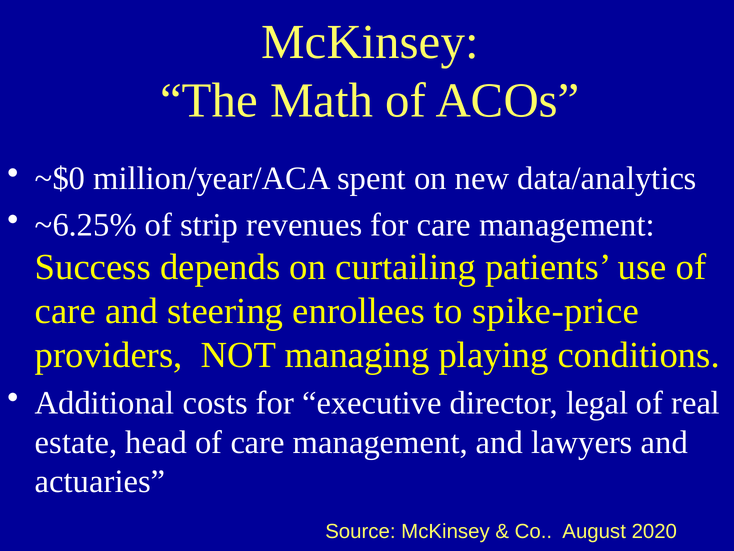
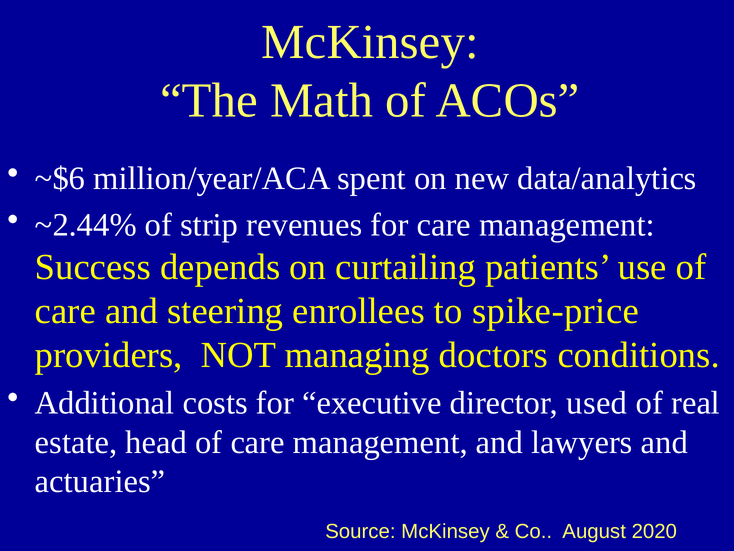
~$0: ~$0 -> ~$6 (60, 178)
~6.25%: ~6.25% -> ~2.44% (86, 225)
playing: playing -> doctors (493, 355)
legal: legal -> used (597, 403)
